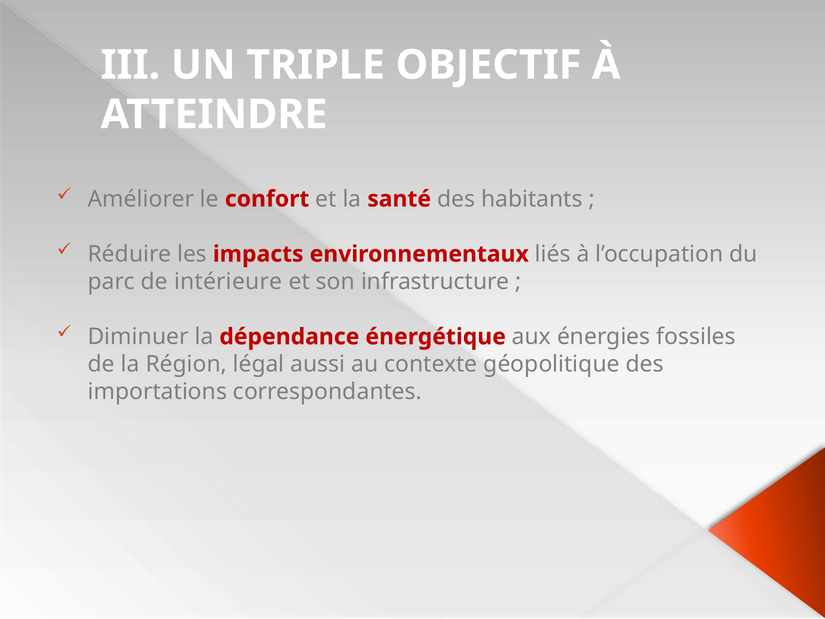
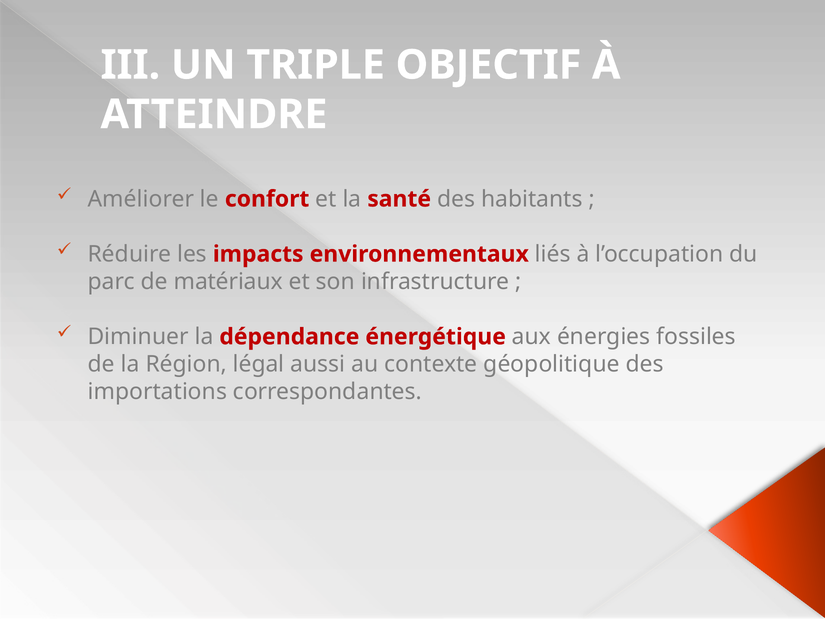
intérieure: intérieure -> matériaux (228, 282)
